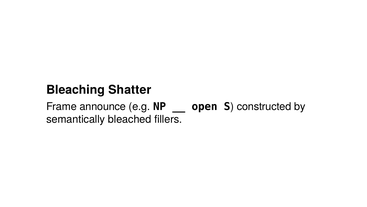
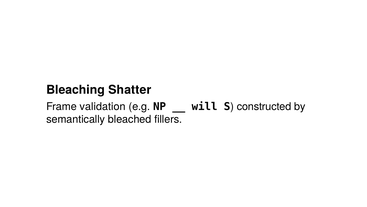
announce: announce -> validation (103, 106)
open: open -> will (205, 106)
